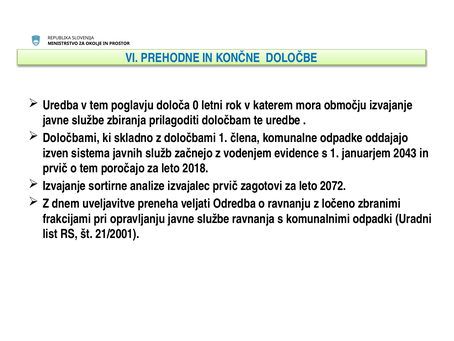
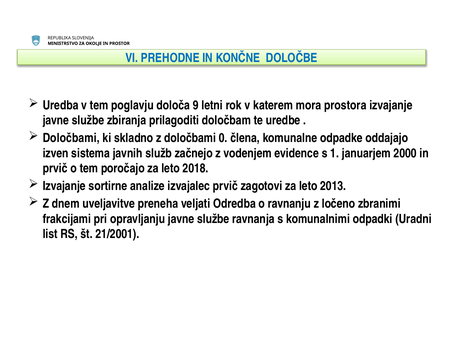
0: 0 -> 9 (196, 105)
območju: območju -> prostora (345, 105)
določbami 1: 1 -> 0 (223, 138)
2043: 2043 -> 2000 (405, 153)
2072: 2072 -> 2013 (333, 186)
